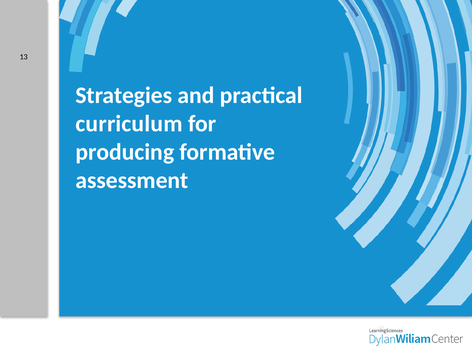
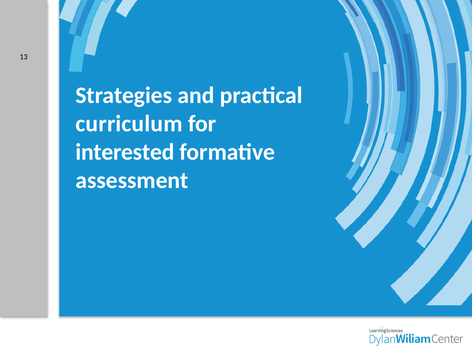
producing: producing -> interested (125, 152)
